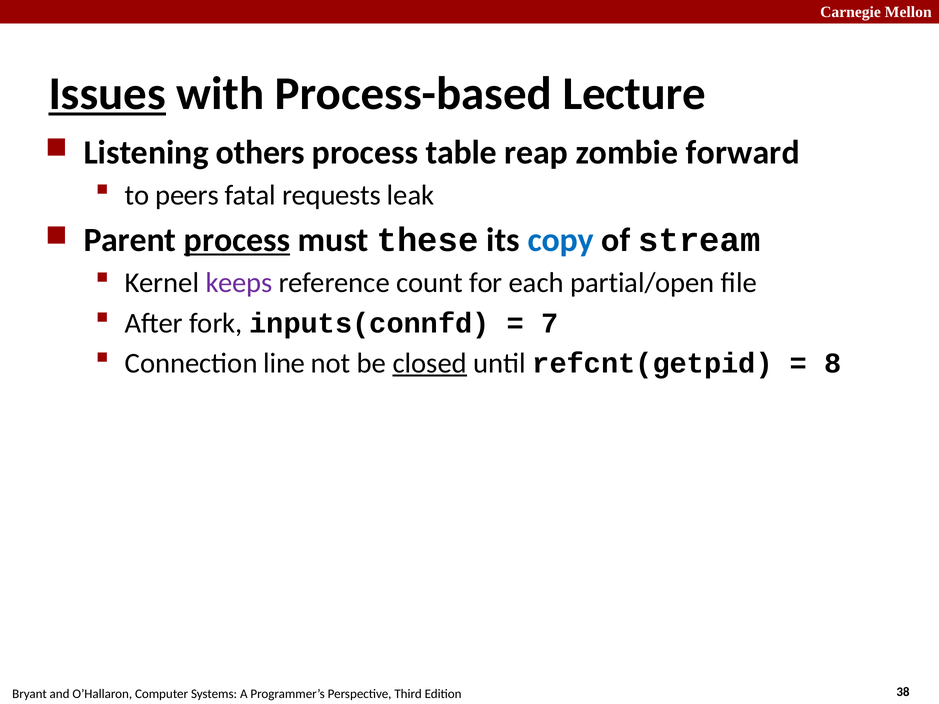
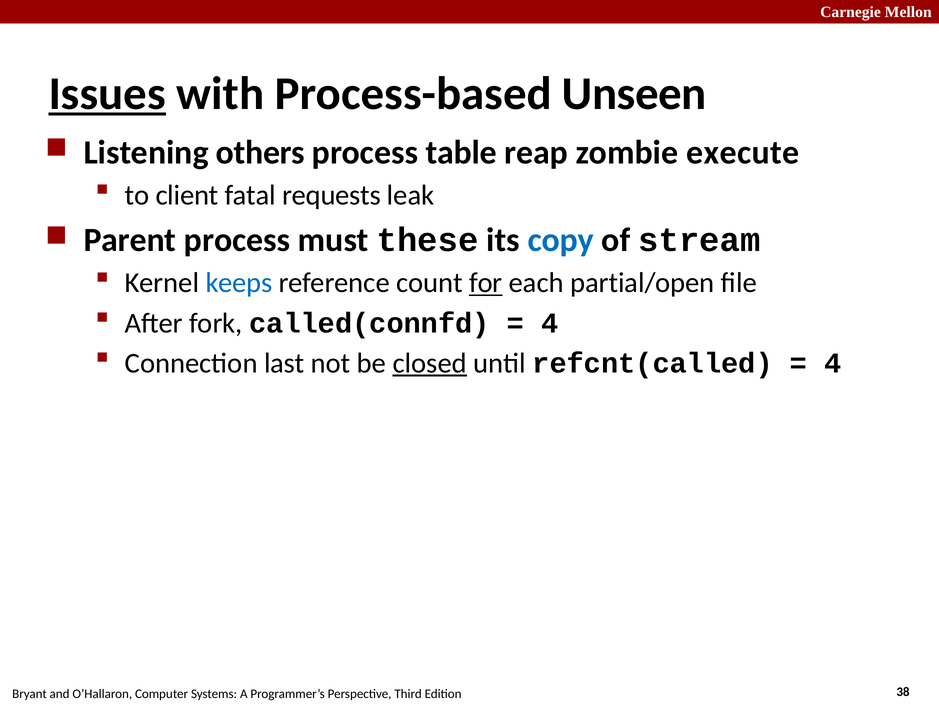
Lecture: Lecture -> Unseen (634, 94)
forward: forward -> execute (743, 153)
peers: peers -> client (187, 196)
process underline: present -> none (237, 240)
keeps colour: purple -> blue (239, 283)
for underline: none -> present (486, 283)
inputs(connfd: inputs(connfd -> called(connfd (369, 323)
7: 7 -> 4 (550, 323)
line: line -> last (284, 363)
refcnt(getpid: refcnt(getpid -> refcnt(called (653, 363)
8: 8 -> 4 (833, 363)
